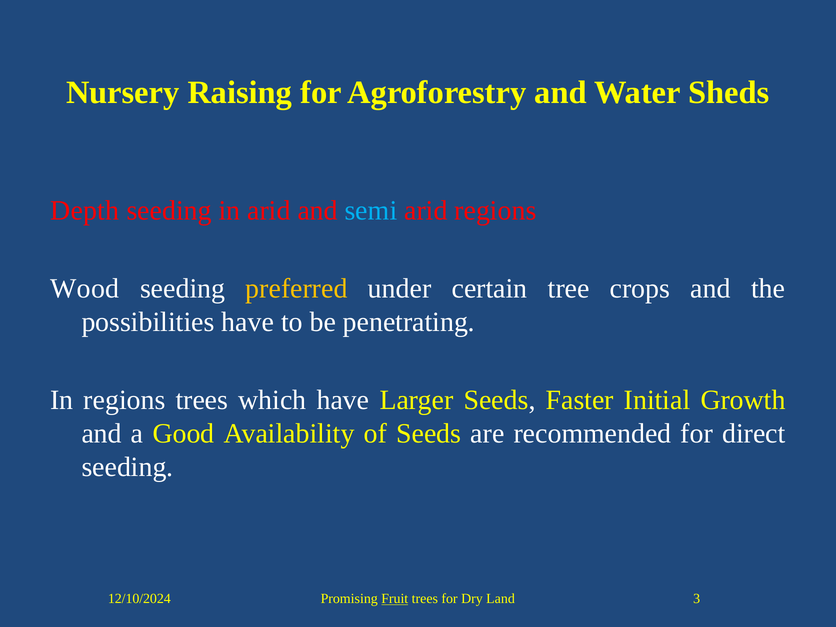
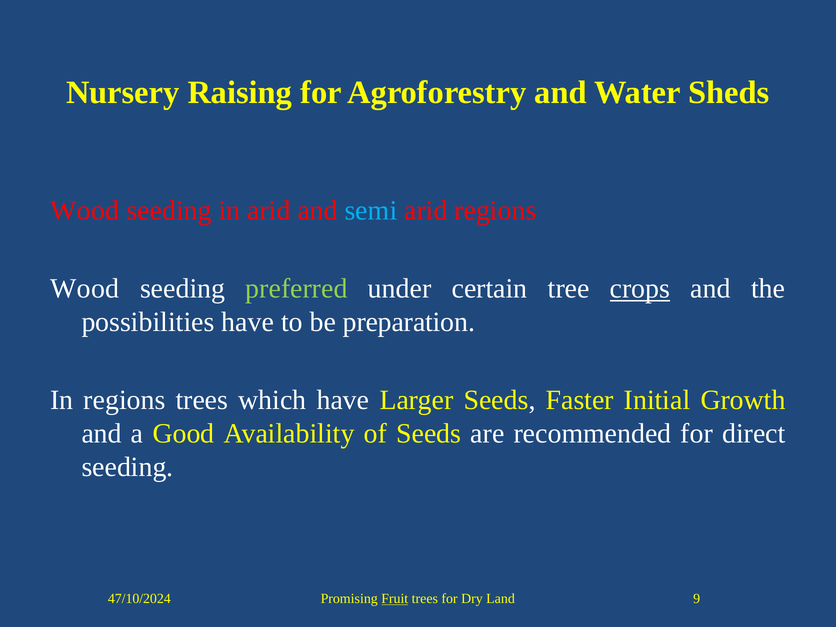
Depth: Depth -> Wood (85, 211)
preferred colour: yellow -> light green (296, 289)
crops underline: none -> present (640, 289)
penetrating: penetrating -> preparation (409, 322)
12/10/2024: 12/10/2024 -> 47/10/2024 (139, 599)
3: 3 -> 9 (697, 599)
